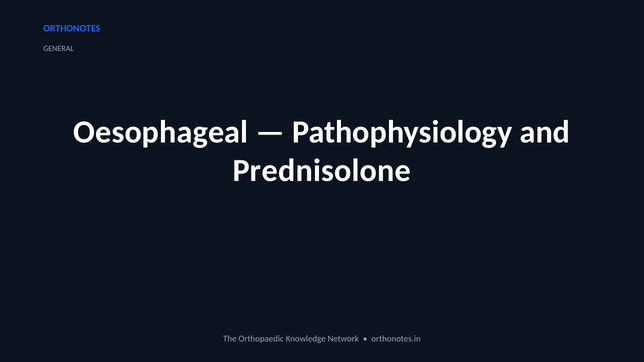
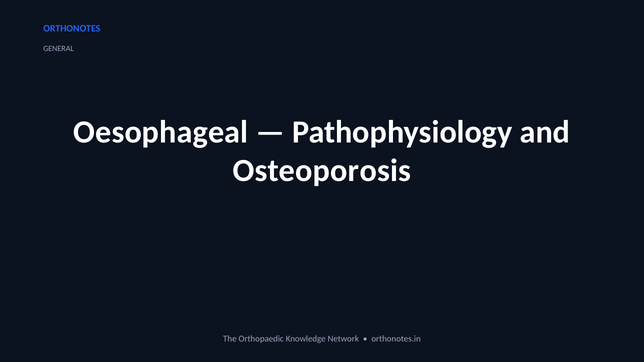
Prednisolone: Prednisolone -> Osteoporosis (322, 171)
